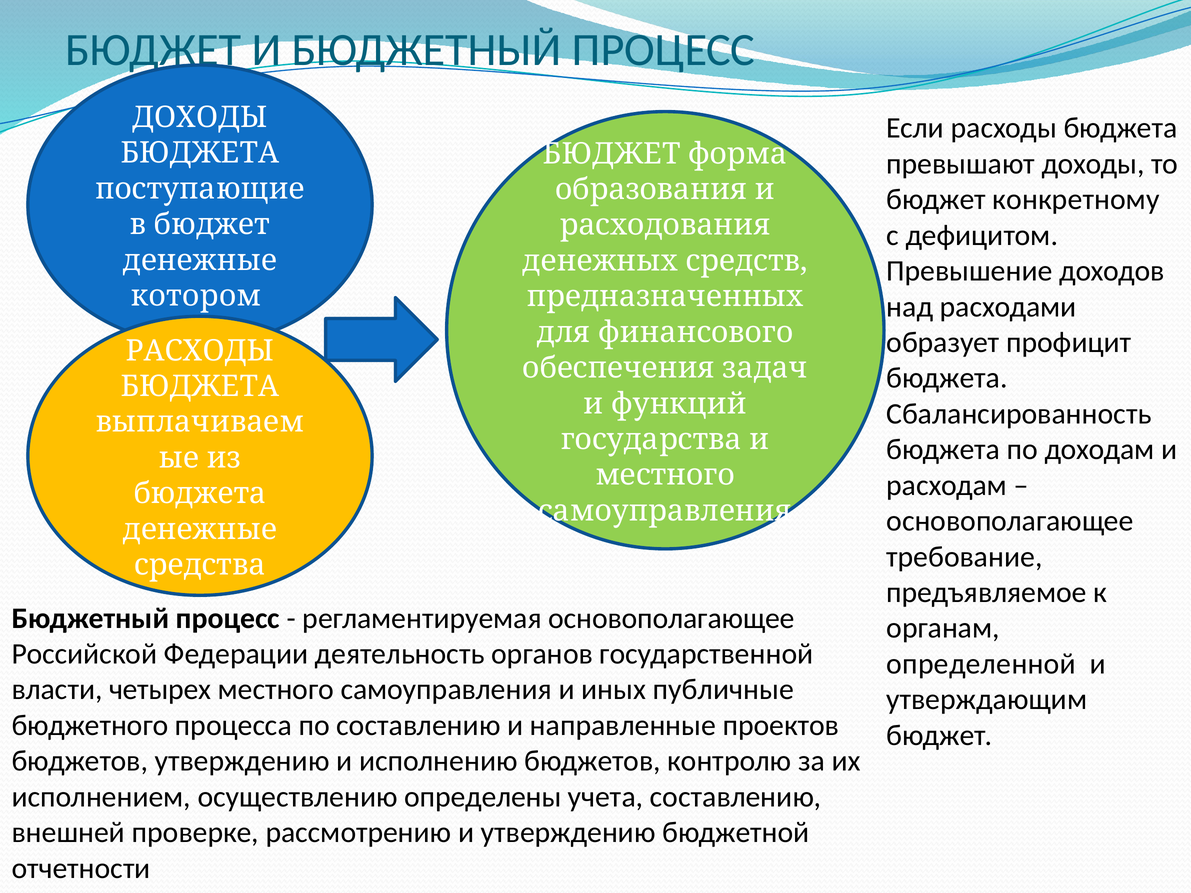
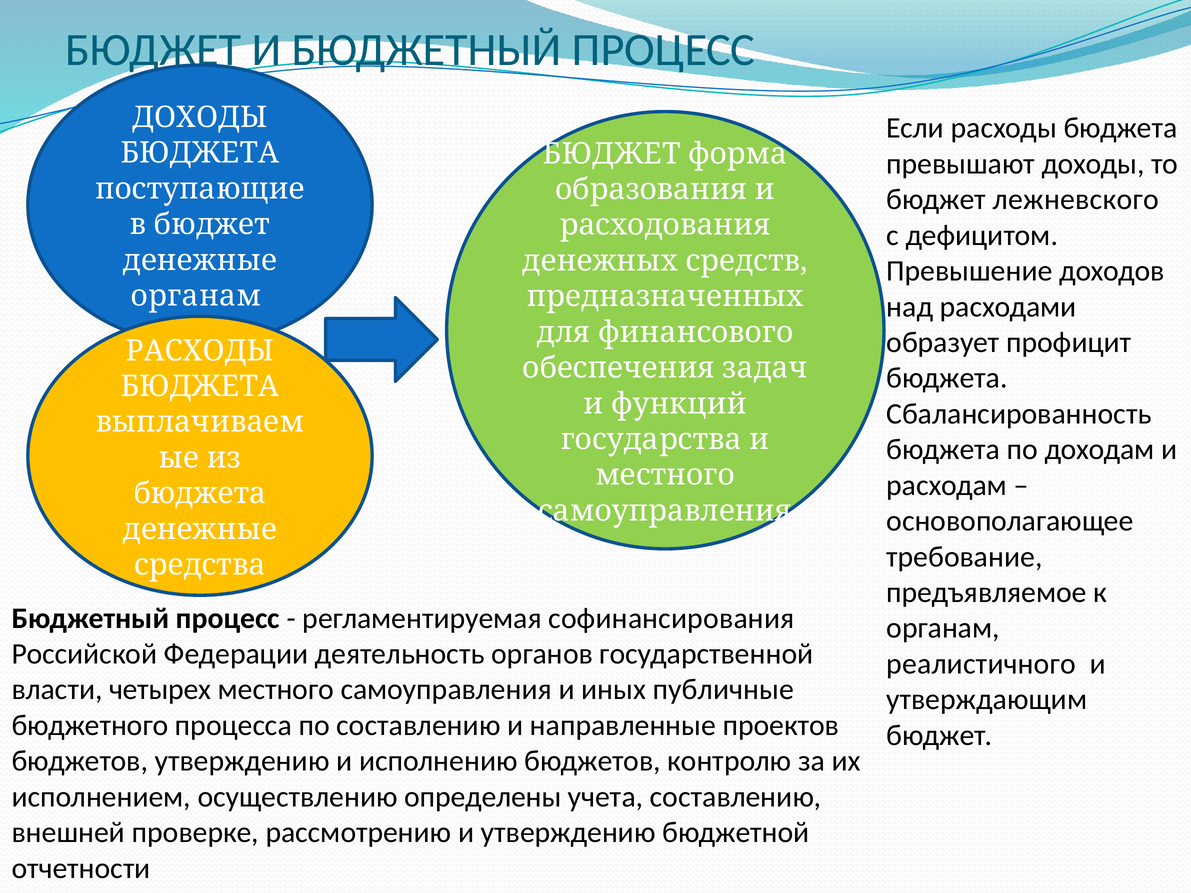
конкретному: конкретному -> лежневского (1076, 200)
котором: котором -> органам (196, 296)
регламентируемая основополагающее: основополагающее -> софинансирования (671, 618)
определенной: определенной -> реалистичного (981, 664)
